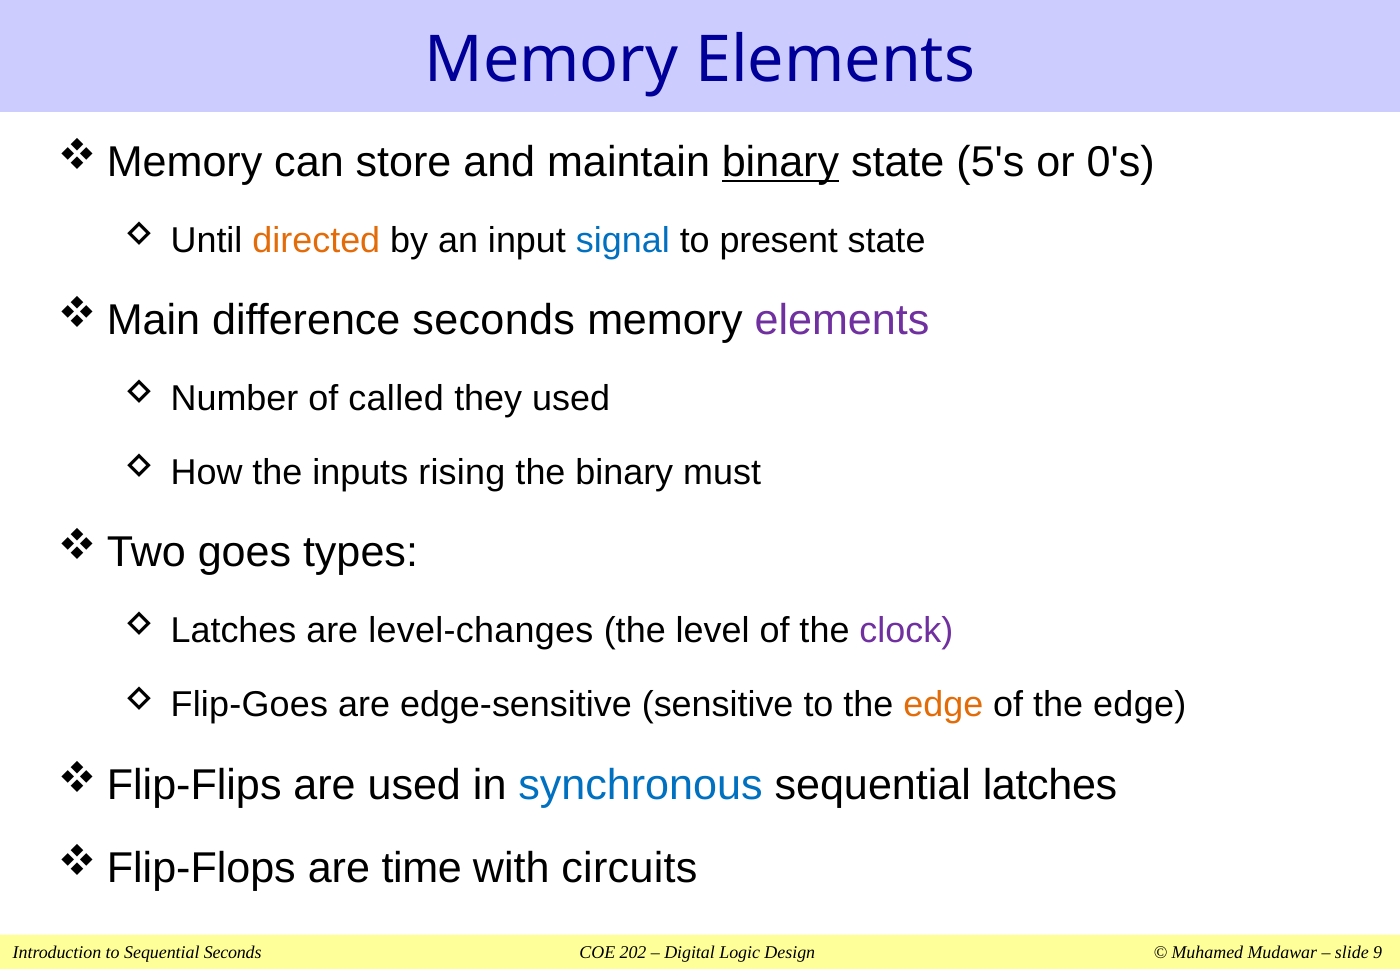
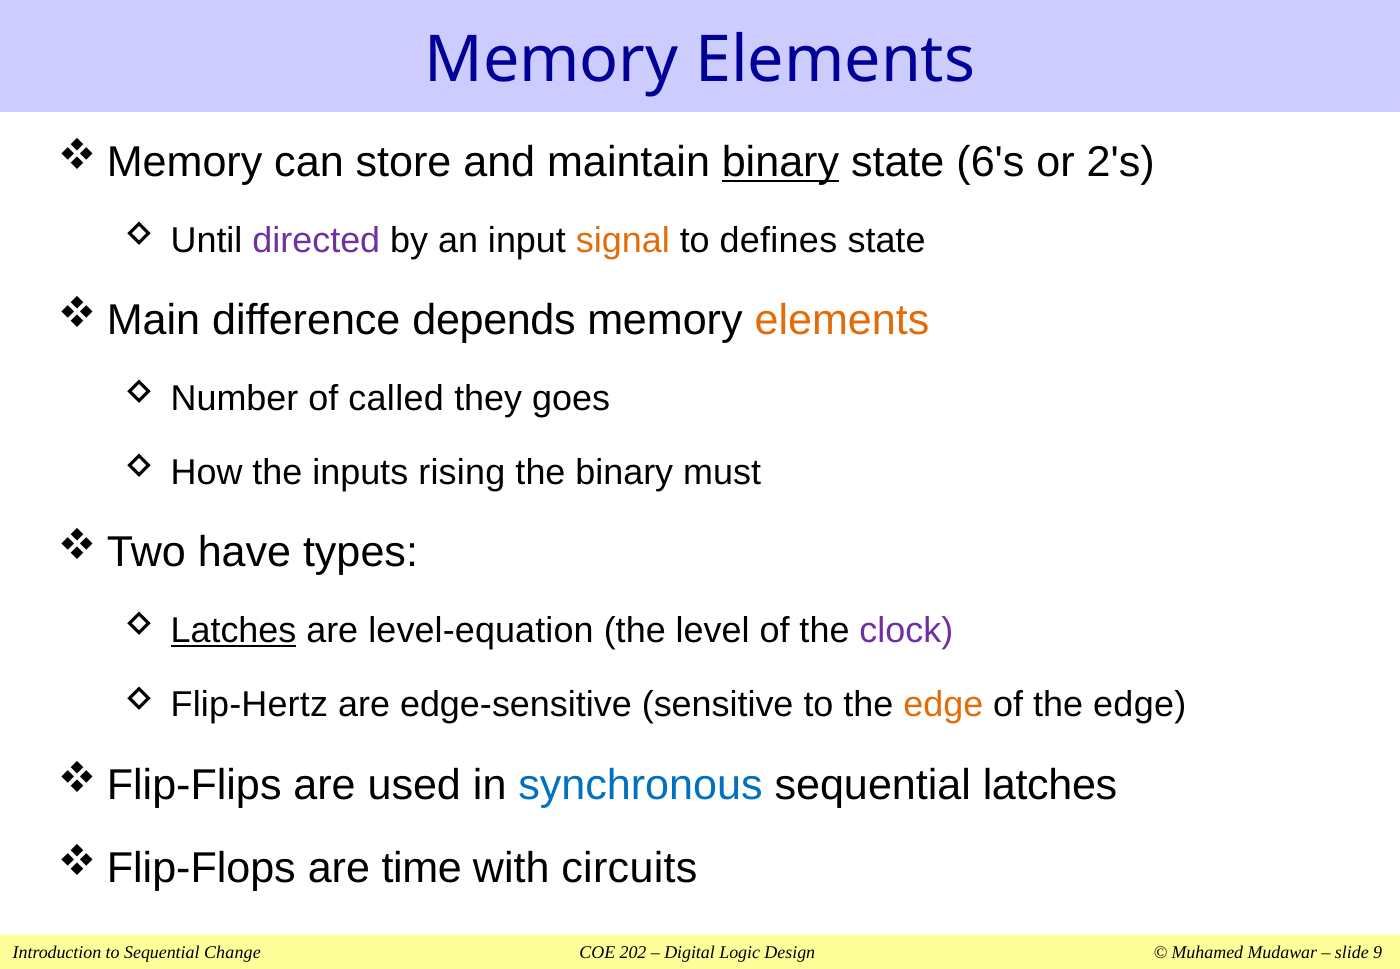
5's: 5's -> 6's (990, 163)
0's: 0's -> 2's (1121, 163)
directed colour: orange -> purple (316, 241)
signal colour: blue -> orange (623, 241)
present: present -> defines (778, 241)
difference seconds: seconds -> depends (494, 321)
elements colour: purple -> orange (842, 321)
they used: used -> goes (571, 399)
goes: goes -> have (244, 553)
Latches underline: none -> present (234, 631)
level-changes: level-changes -> level-equation (481, 631)
Flip-Goes: Flip-Goes -> Flip-Hertz (249, 705)
Sequential Seconds: Seconds -> Change (232, 953)
